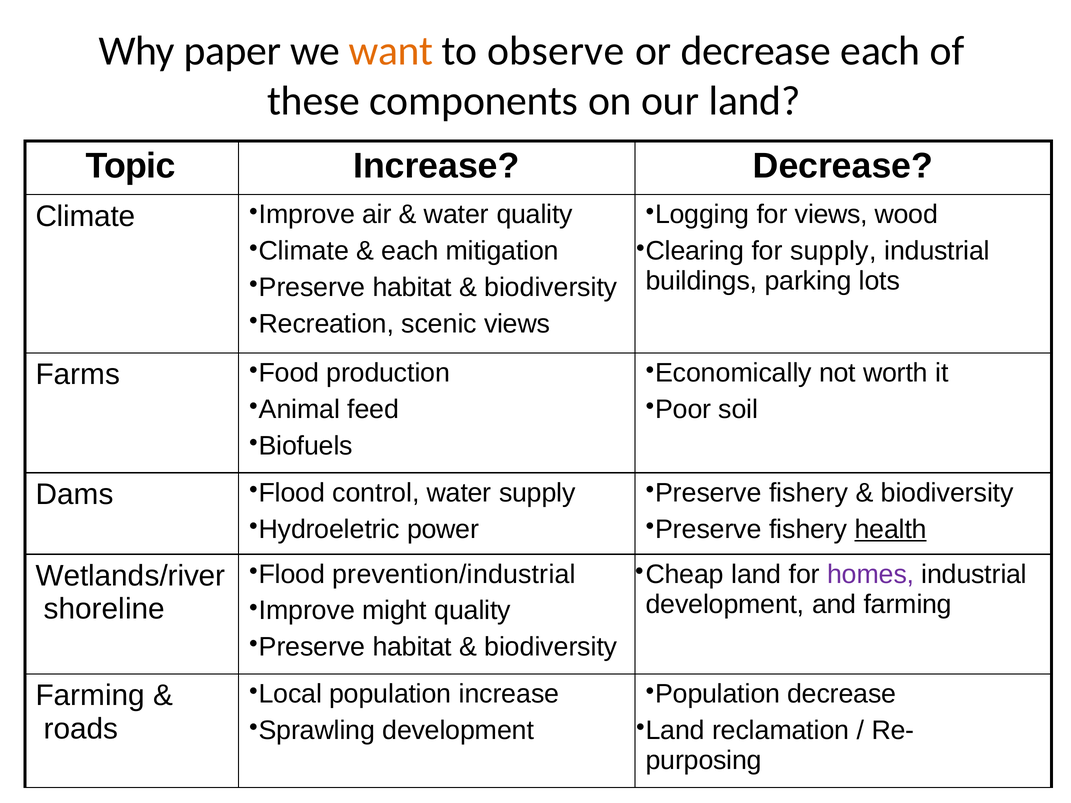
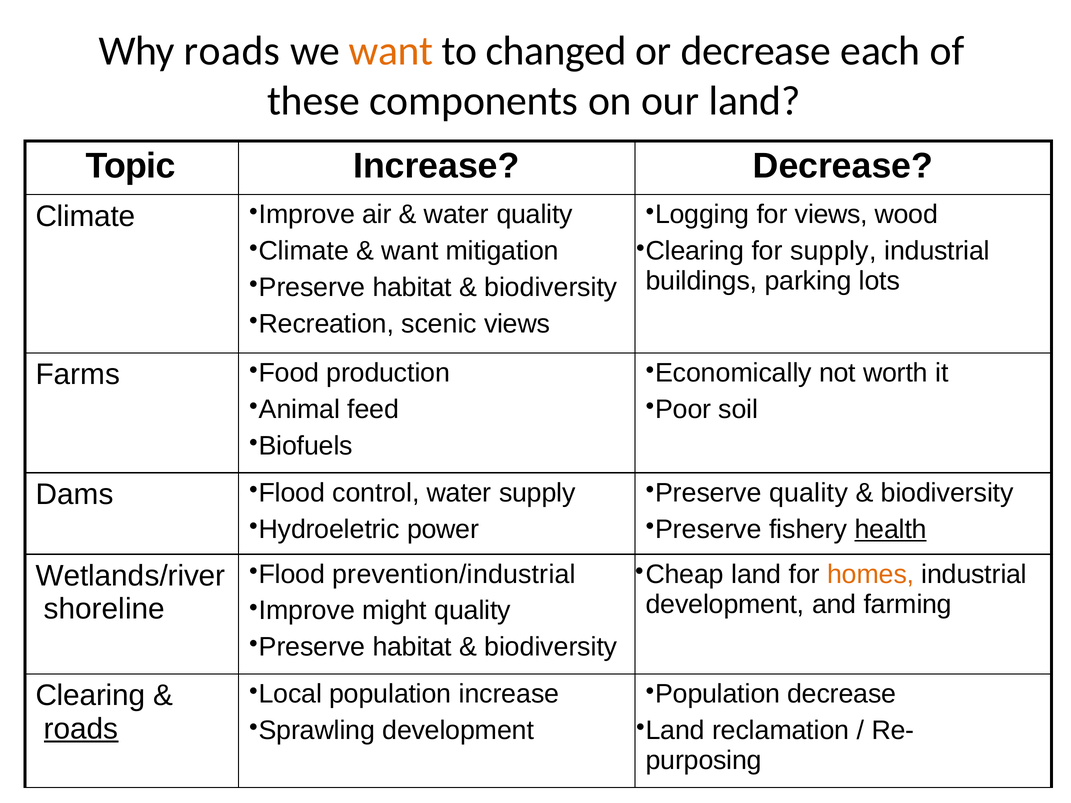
Why paper: paper -> roads (232, 51)
observe: observe -> changed (556, 51)
each: each -> want (410, 251)
fishery: fishery -> quality (808, 493)
homes colour: purple -> orange (871, 574)
Farming: Farming -> Clearing (90, 696)
roads underline: none -> present (81, 729)
